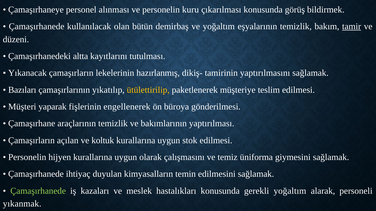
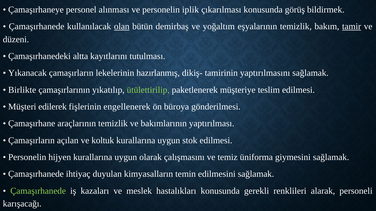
kuru: kuru -> iplik (191, 10)
olan underline: none -> present (122, 26)
Bazıları: Bazıları -> Birlikte (22, 90)
ütülettirilip colour: yellow -> light green (148, 90)
yaparak: yaparak -> edilerek (53, 107)
gerekli yoğaltım: yoğaltım -> renklileri (290, 191)
yıkanmak: yıkanmak -> karışacağı (22, 204)
